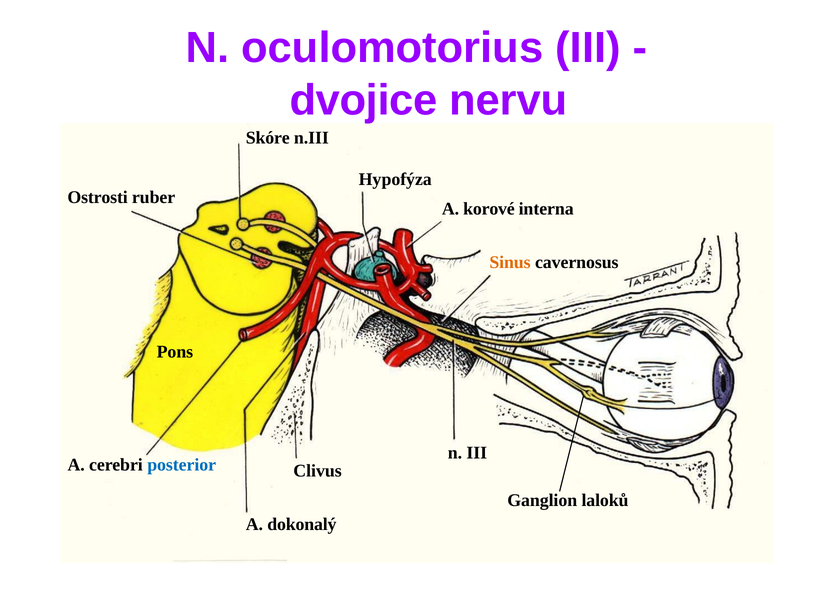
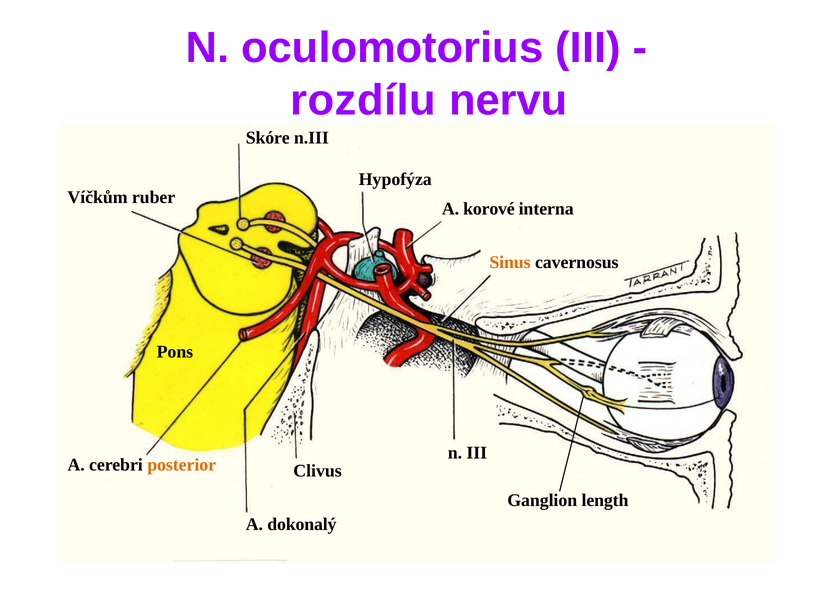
dvojice: dvojice -> rozdílu (363, 100)
Ostrosti: Ostrosti -> Víčkům (98, 197)
posterior colour: blue -> orange (182, 465)
laloků: laloků -> length (605, 500)
